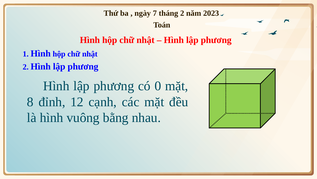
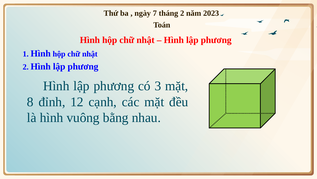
0: 0 -> 3 (158, 86)
